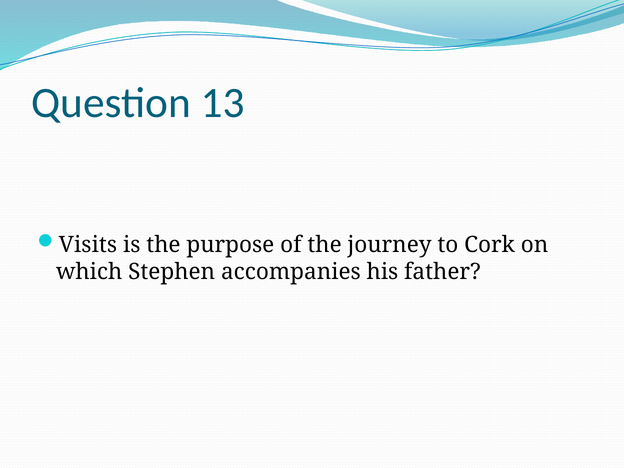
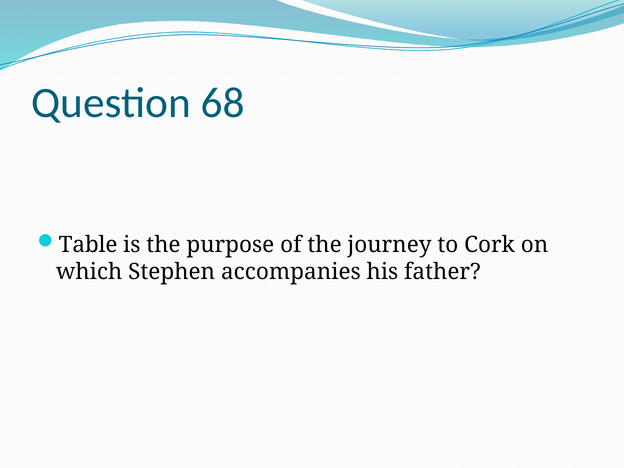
13: 13 -> 68 (223, 103)
Visits: Visits -> Table (88, 245)
